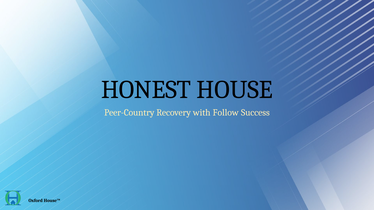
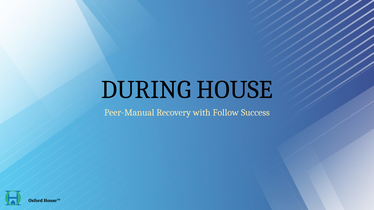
HONEST: HONEST -> DURING (146, 90)
Peer-Country: Peer-Country -> Peer-Manual (129, 113)
